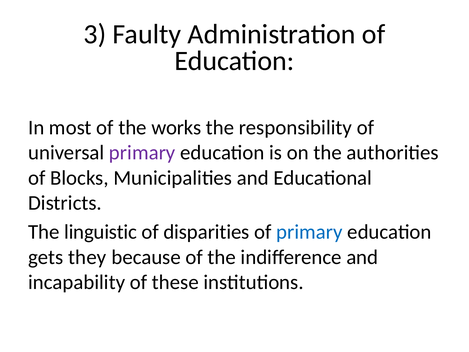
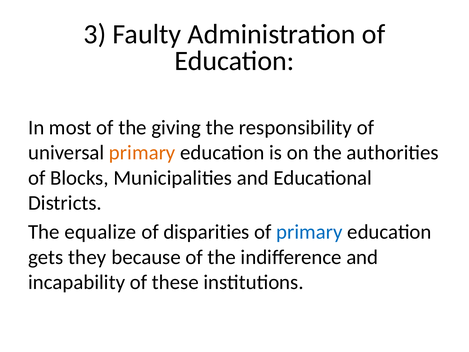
works: works -> giving (176, 128)
primary colour: purple -> orange (142, 153)
linguistic: linguistic -> equalize (100, 232)
